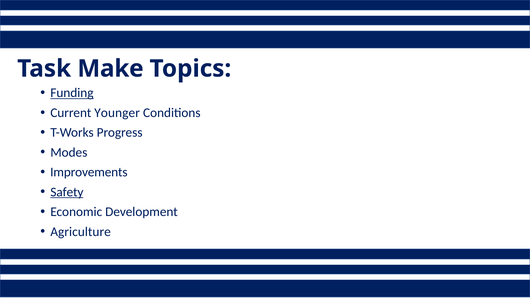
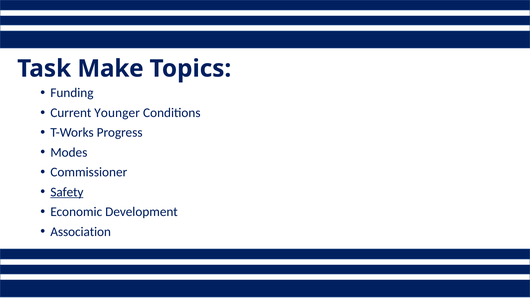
Funding underline: present -> none (72, 93)
Improvements: Improvements -> Commissioner (89, 172)
Agriculture: Agriculture -> Association (81, 232)
